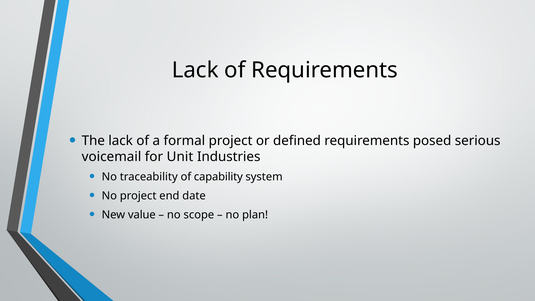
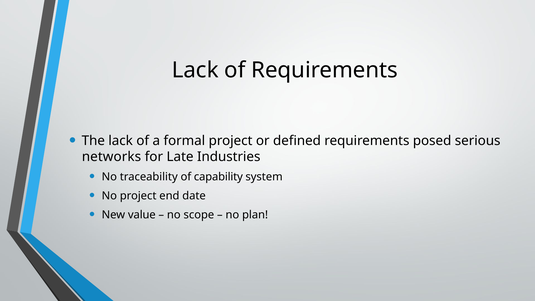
voicemail: voicemail -> networks (111, 157)
Unit: Unit -> Late (180, 157)
